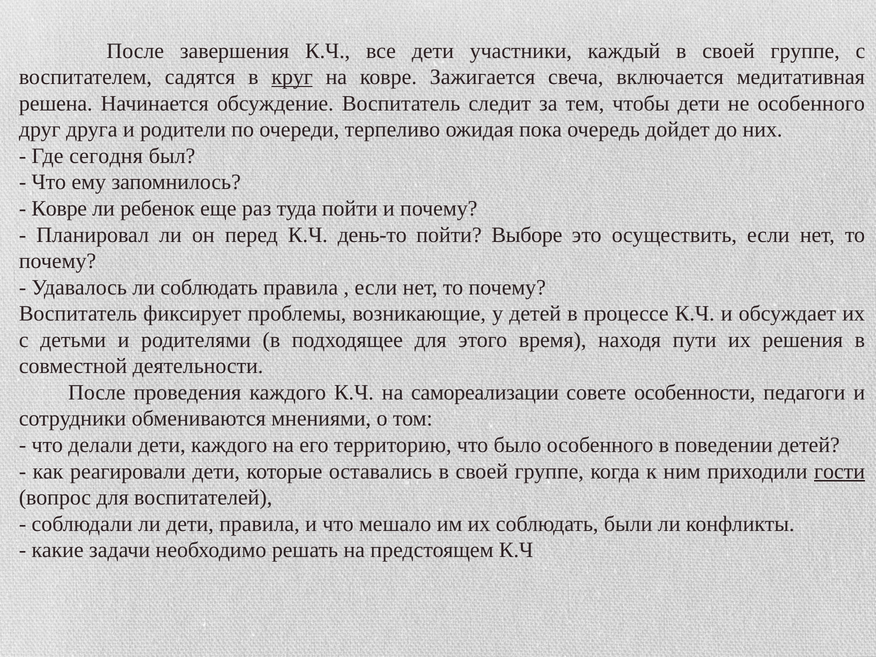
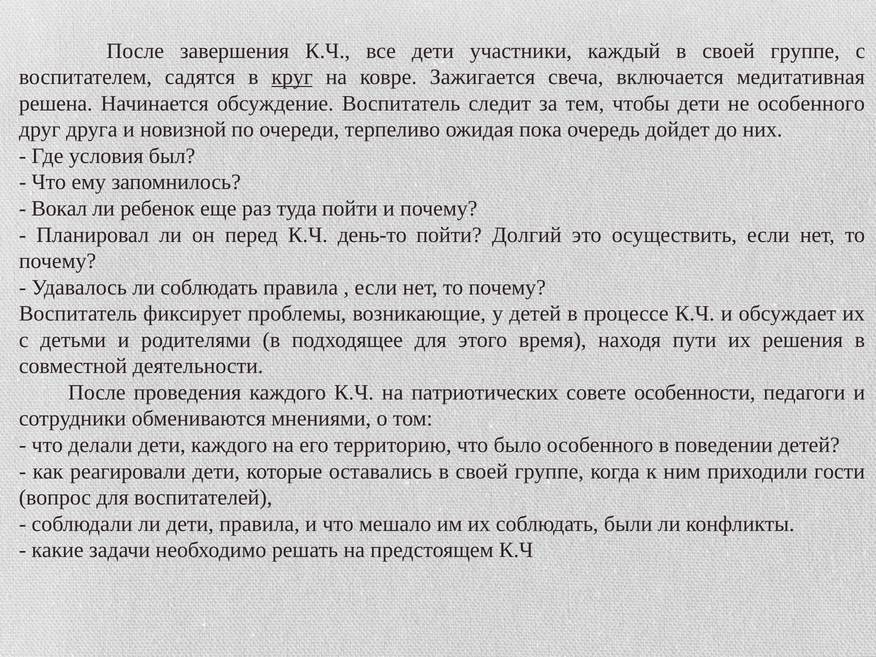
родители: родители -> новизной (183, 130)
сегодня: сегодня -> условия (106, 156)
Ковре: Ковре -> Вокал (59, 208)
Выборе: Выборе -> Долгий (527, 235)
самореализации: самореализации -> патриотических (485, 392)
гости underline: present -> none (840, 471)
